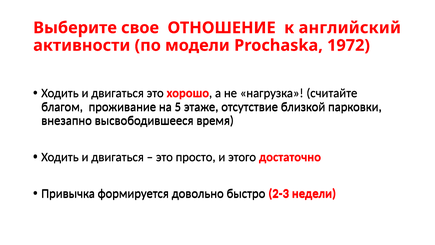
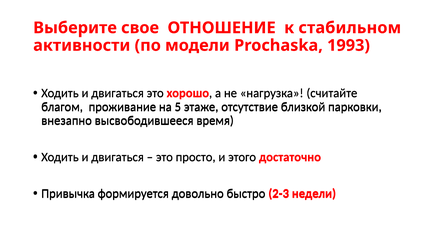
английский: английский -> стабильном (350, 28)
1972: 1972 -> 1993 (349, 45)
